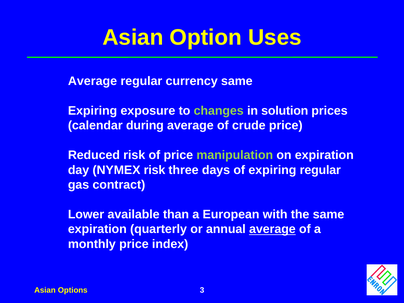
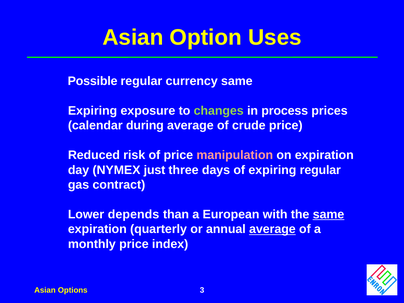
Average: Average -> Possible (93, 81)
solution: solution -> process (285, 111)
manipulation colour: light green -> pink (235, 155)
NYMEX risk: risk -> just (155, 170)
available: available -> depends (134, 214)
same underline: none -> present (329, 214)
